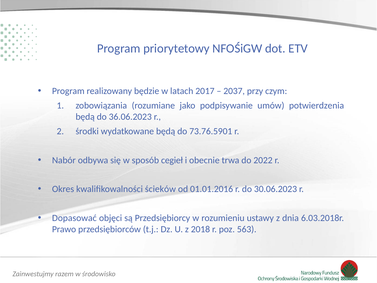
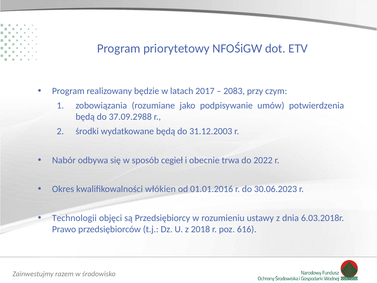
2037: 2037 -> 2083 (234, 91)
36.06.2023: 36.06.2023 -> 37.09.2988 (130, 117)
73.76.5901: 73.76.5901 -> 31.12.2003 (211, 131)
ścieków: ścieków -> włókien (160, 189)
Dopasować: Dopasować -> Technologii (74, 218)
563: 563 -> 616 (247, 229)
